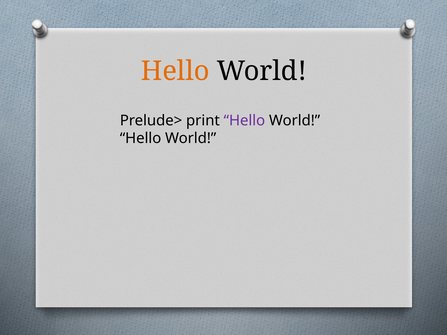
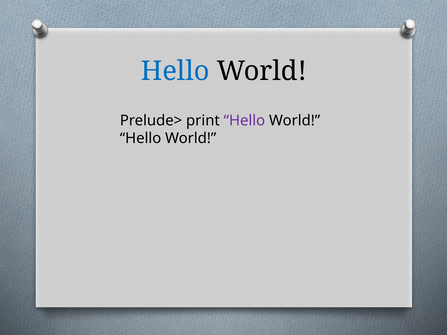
Hello colour: orange -> blue (175, 71)
